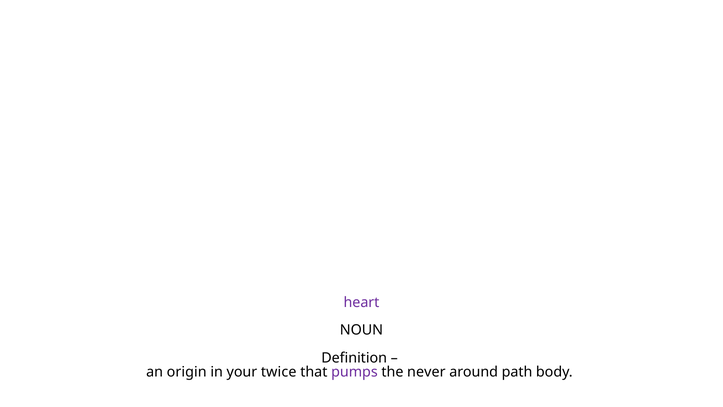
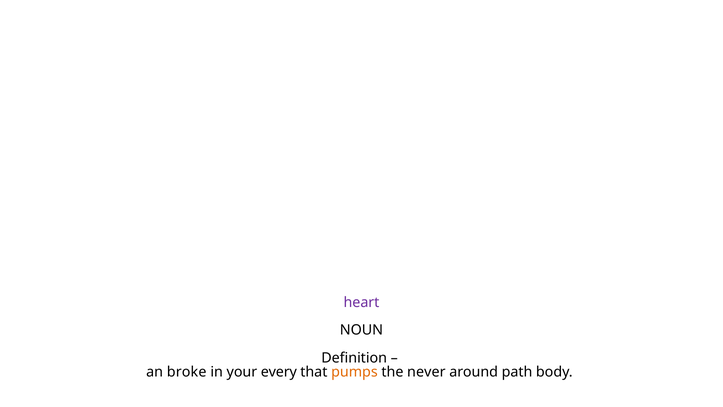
origin: origin -> broke (187, 372)
twice: twice -> every (279, 372)
pumps colour: purple -> orange (354, 372)
